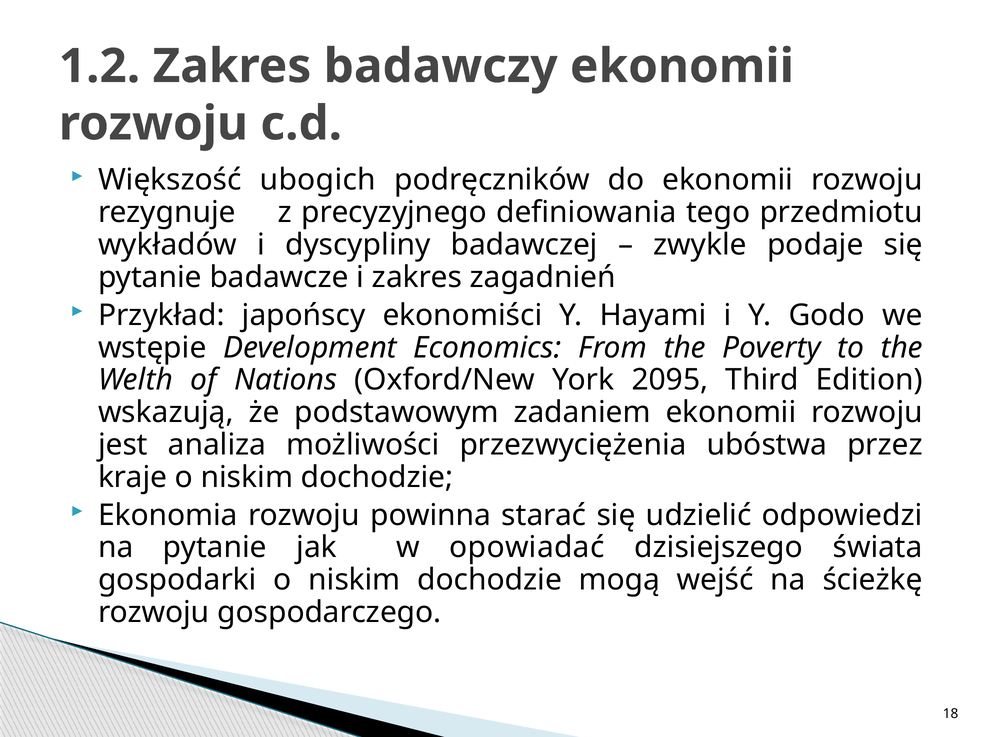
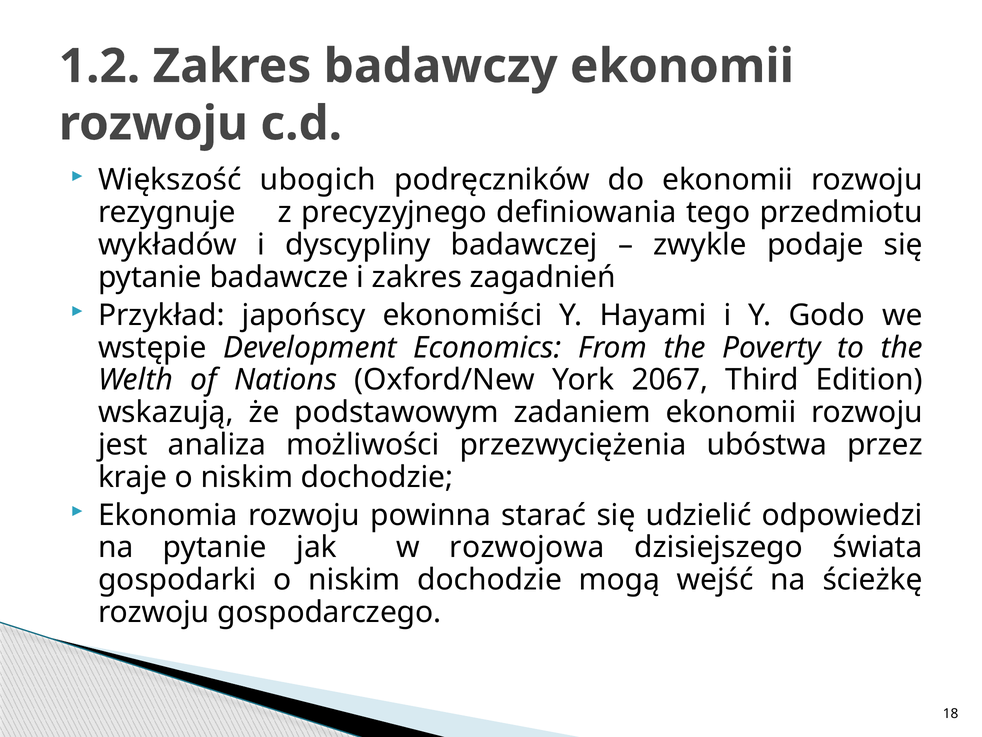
2095: 2095 -> 2067 (670, 380)
opowiadać: opowiadać -> rozwojowa (527, 547)
